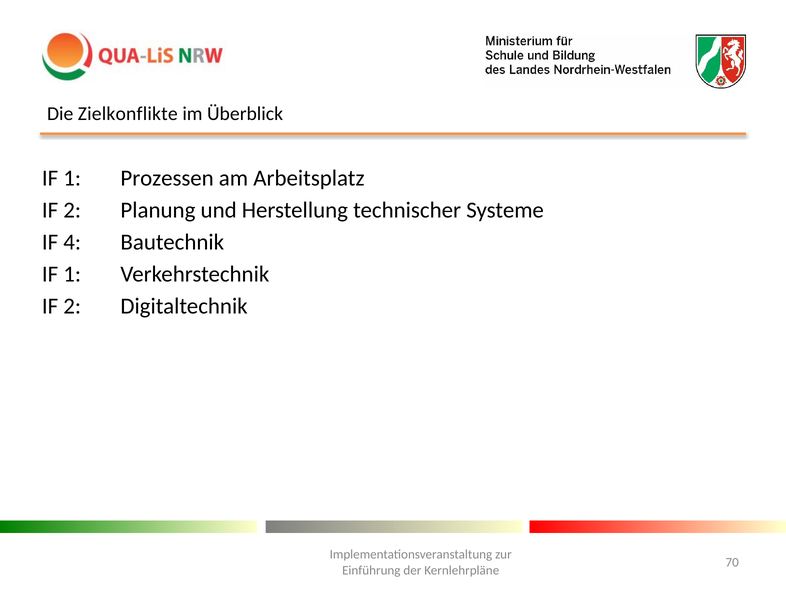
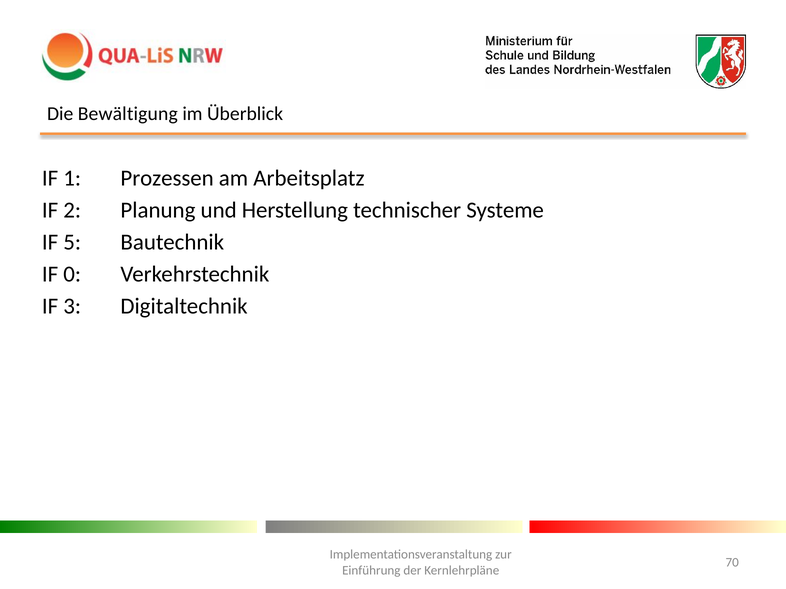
Zielkonflikte: Zielkonflikte -> Bewältigung (128, 114)
4: 4 -> 5 (72, 242)
1: 1 -> 0 (72, 275)
2: 2 -> 3 (72, 307)
